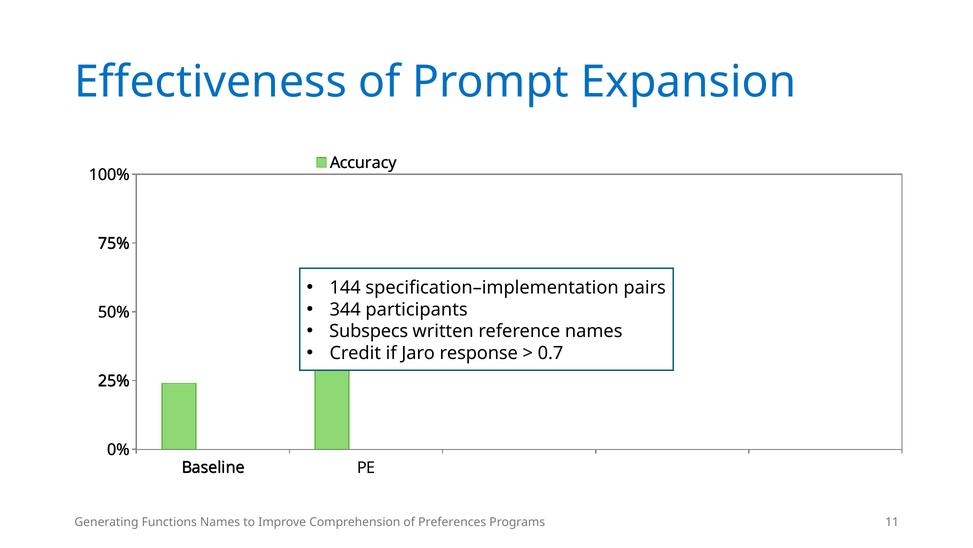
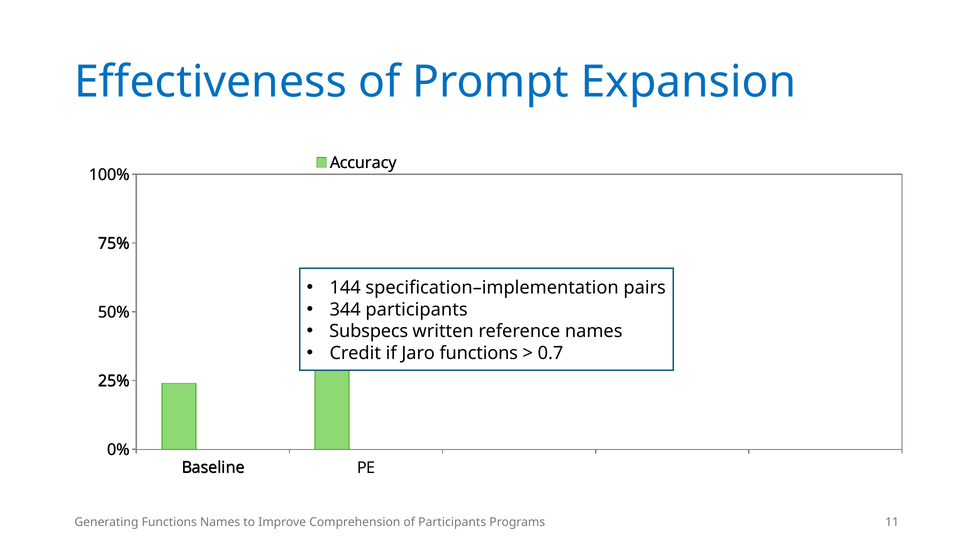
Jaro response: response -> functions (479, 353)
of Preferences: Preferences -> Participants (452, 522)
